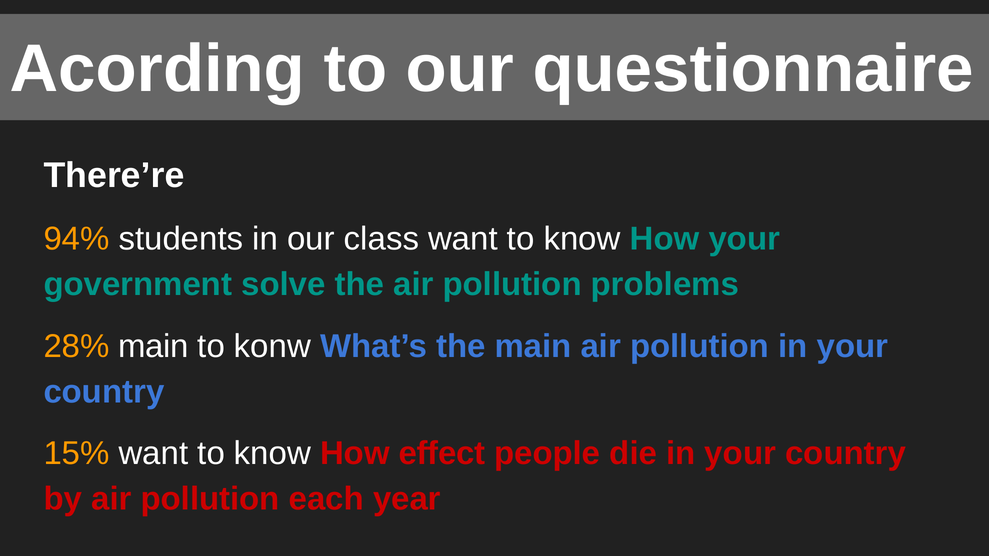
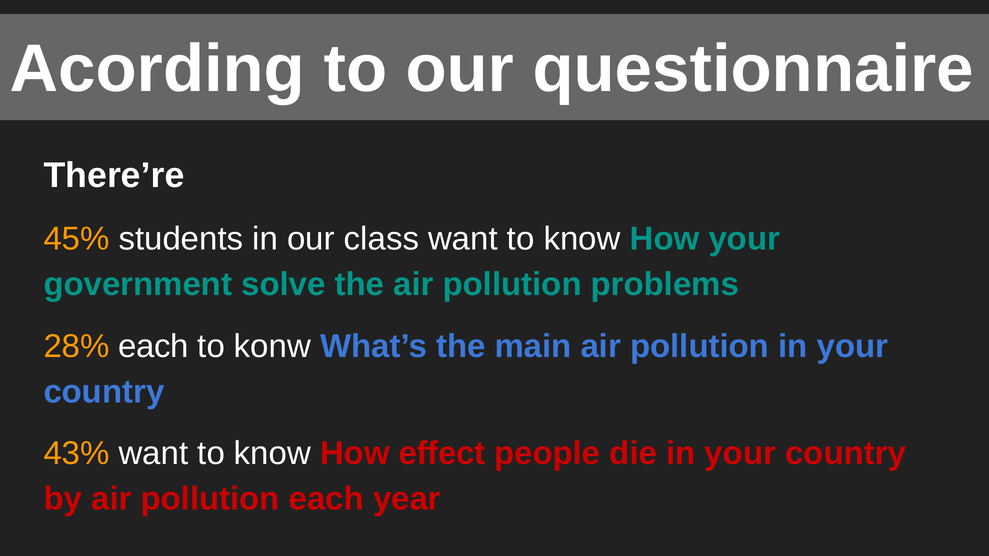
94%: 94% -> 45% (77, 239)
28% main: main -> each (154, 346)
15%: 15% -> 43% (77, 454)
